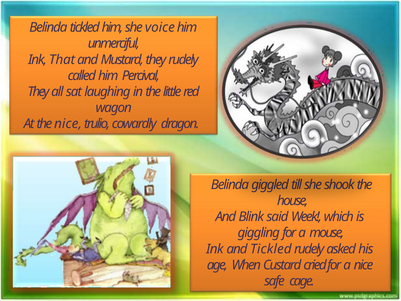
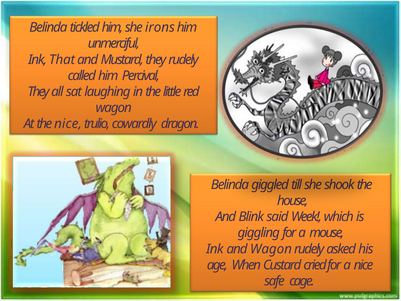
voice: voice -> irons (160, 27)
and Tickled: Tickled -> Wagon (271, 249)
